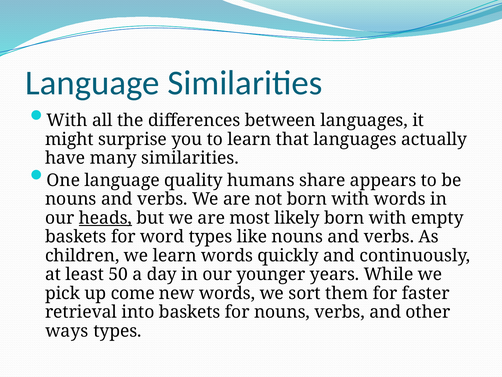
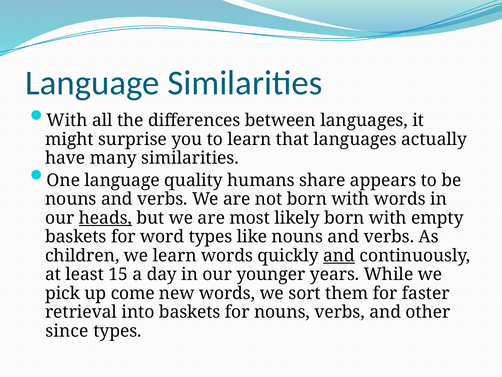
and underline: none -> present (339, 255)
50: 50 -> 15 (118, 274)
ways: ways -> since (67, 331)
